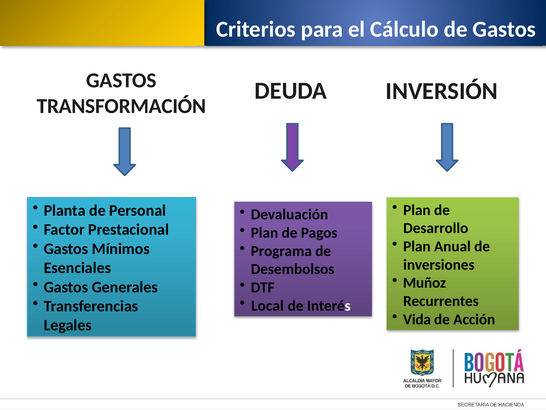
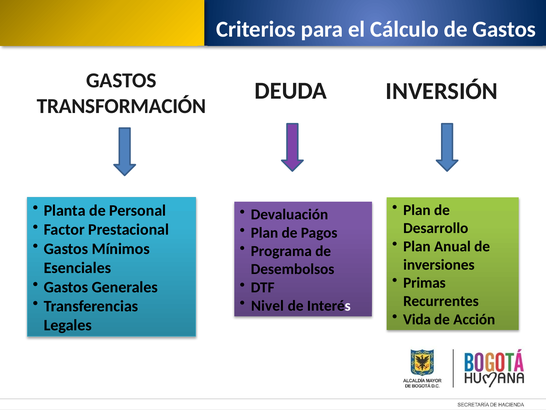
Muñoz: Muñoz -> Primas (424, 283)
Local: Local -> Nivel (267, 305)
